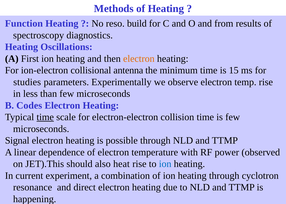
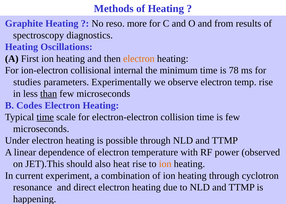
Function: Function -> Graphite (24, 24)
build: build -> more (137, 24)
antenna: antenna -> internal (128, 71)
15: 15 -> 78 (234, 71)
than underline: none -> present (49, 94)
Signal: Signal -> Under (17, 141)
ion colour: blue -> orange (165, 164)
